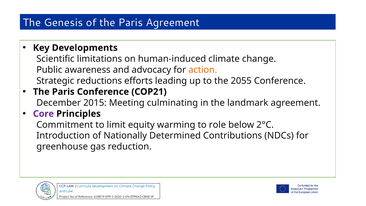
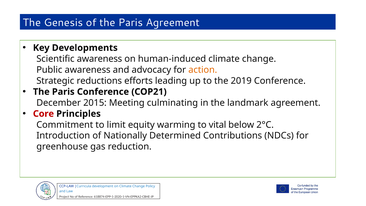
Scientific limitations: limitations -> awareness (99, 59)
2055: 2055 -> 2019 (241, 81)
Core colour: purple -> red (43, 114)
role: role -> vital (218, 125)
